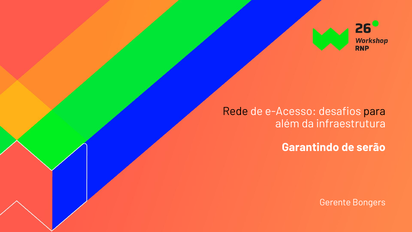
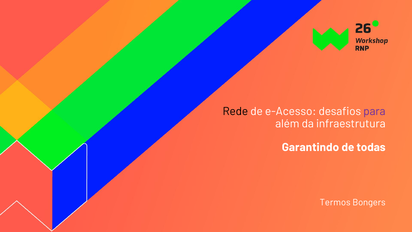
para colour: black -> purple (374, 111)
serão: serão -> todas (371, 147)
Gerente: Gerente -> Termos (335, 202)
